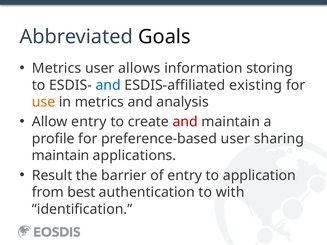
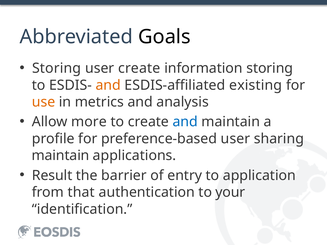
Metrics: Metrics -> Storing (57, 68)
user allows: allows -> create (139, 68)
and colour: blue -> orange (108, 85)
Allow entry: entry -> more (89, 122)
and colour: red -> blue (185, 122)
best: best -> that (81, 192)
with: with -> your (230, 192)
